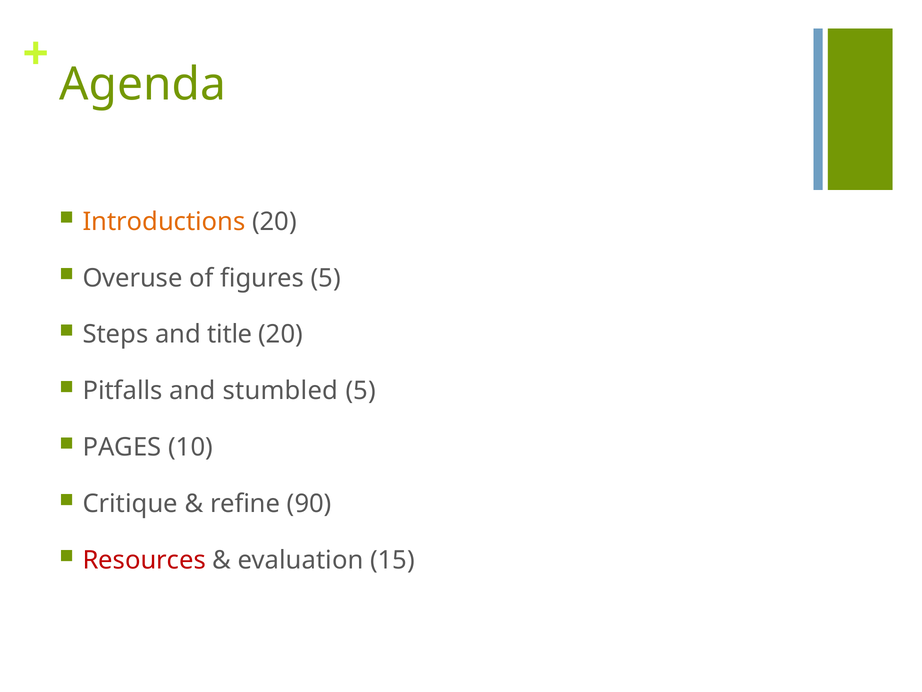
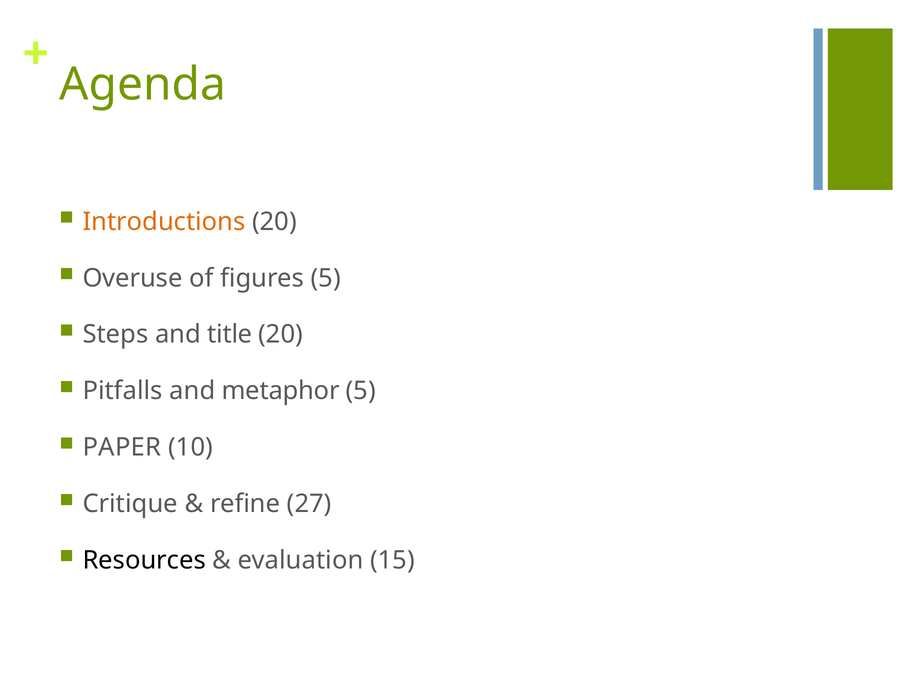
stumbled: stumbled -> metaphor (281, 391)
PAGES: PAGES -> PAPER (122, 447)
90: 90 -> 27 (309, 503)
Resources colour: red -> black (144, 560)
